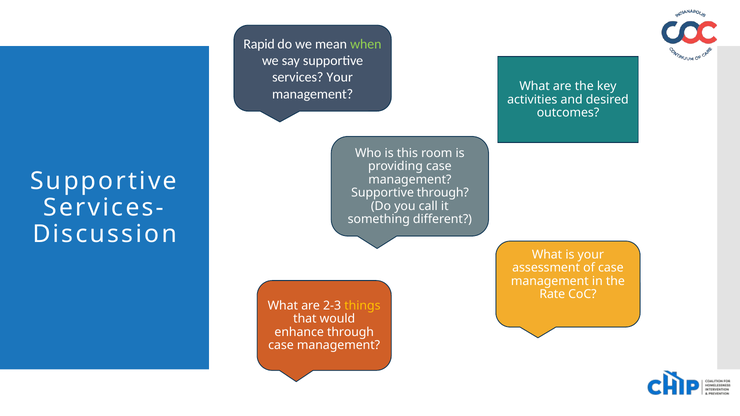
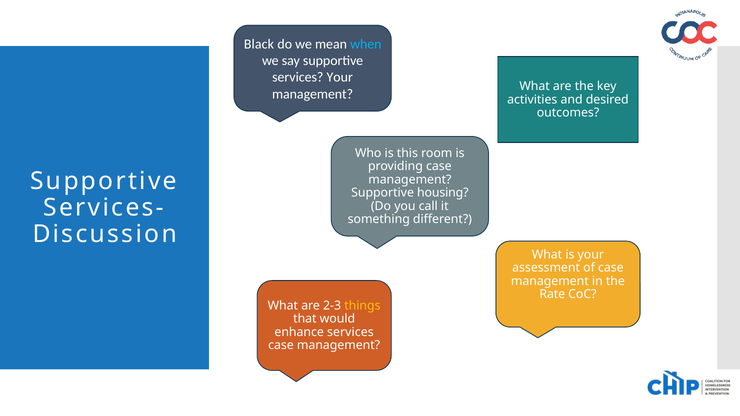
Rapid: Rapid -> Black (259, 44)
when colour: light green -> light blue (366, 44)
Supportive through: through -> housing (443, 193)
enhance through: through -> services (350, 332)
